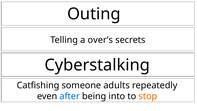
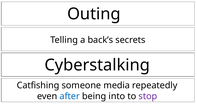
over’s: over’s -> back’s (100, 40)
adults: adults -> media (117, 85)
stop colour: orange -> purple (148, 96)
